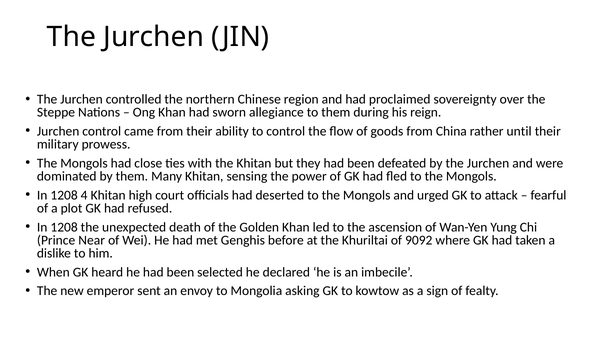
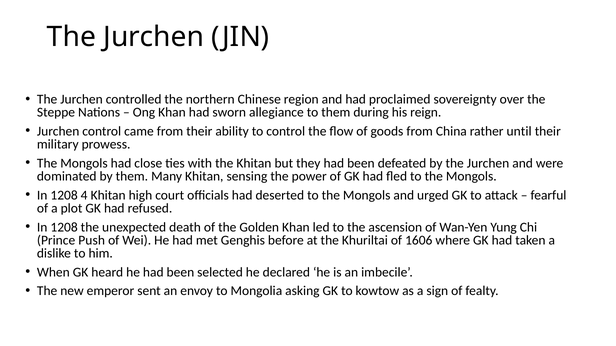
Near: Near -> Push (92, 241)
9092: 9092 -> 1606 (419, 241)
